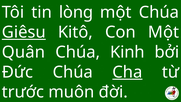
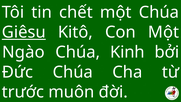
lòng: lòng -> chết (76, 12)
Quân: Quân -> Ngào (23, 52)
Cha underline: present -> none (127, 72)
